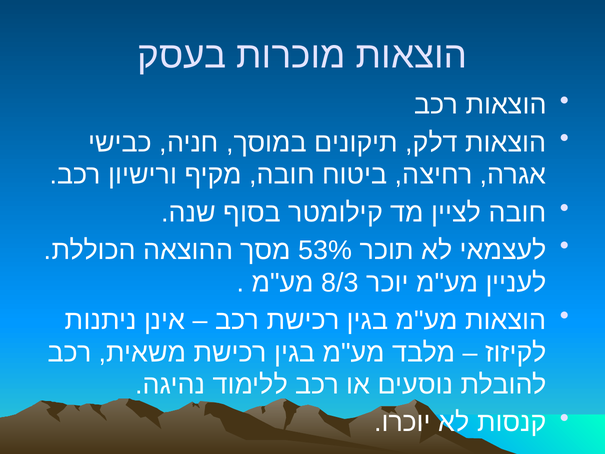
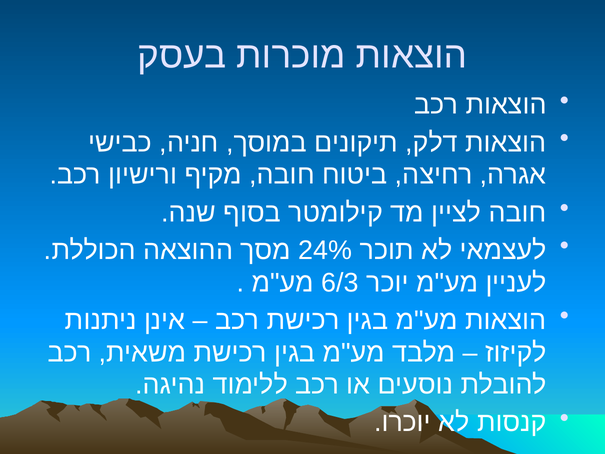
53%: 53% -> 24% (325, 250)
8/3: 8/3 -> 6/3 (340, 283)
